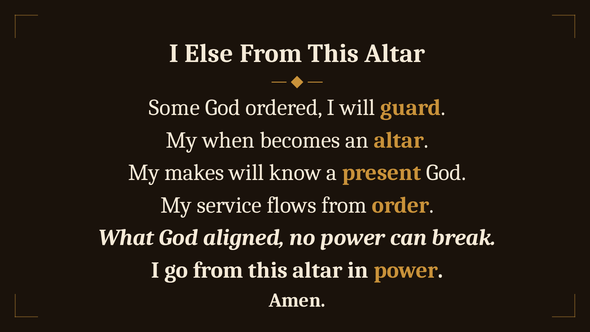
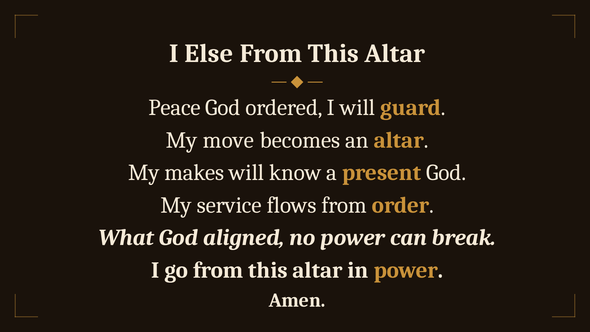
Some: Some -> Peace (175, 108)
when: when -> move (228, 140)
